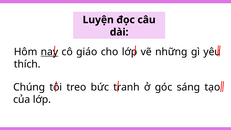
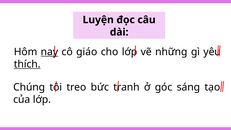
thích underline: none -> present (27, 64)
